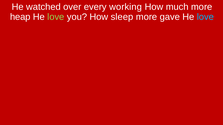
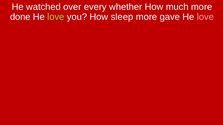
working: working -> whether (126, 7)
heap: heap -> done (20, 17)
love colour: light blue -> pink (205, 17)
